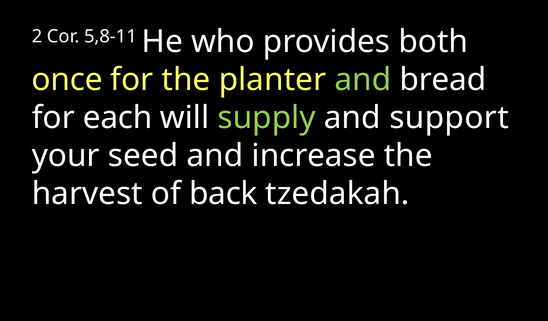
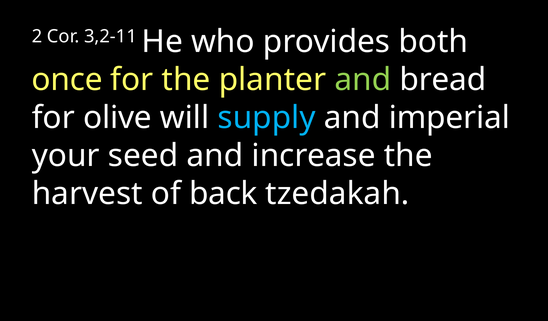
5,8-11: 5,8-11 -> 3,2-11 (110, 37)
each: each -> olive (117, 118)
supply colour: light green -> light blue (267, 118)
support: support -> imperial (449, 118)
